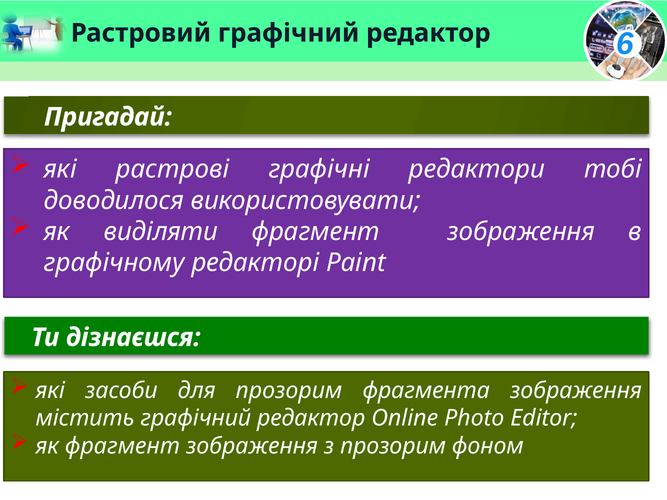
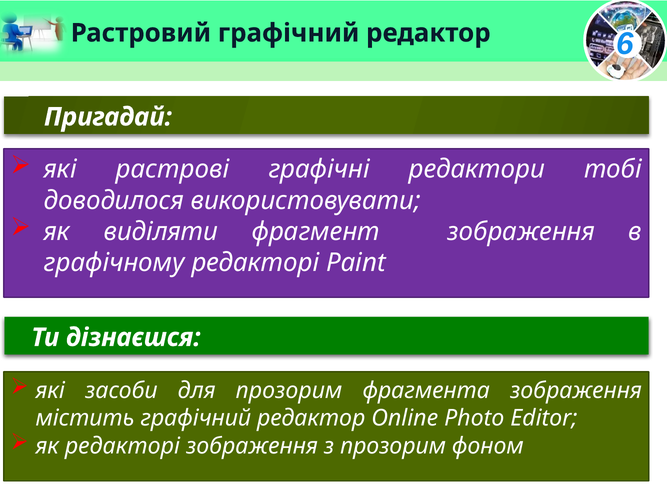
як фрагмент: фрагмент -> редакторі (122, 446)
